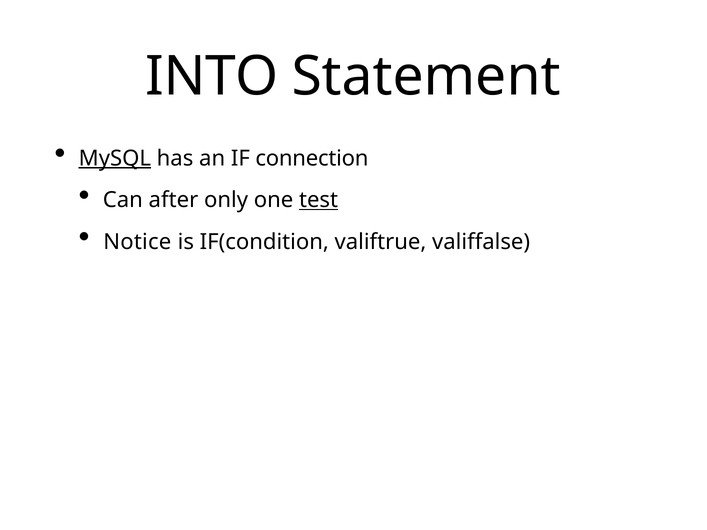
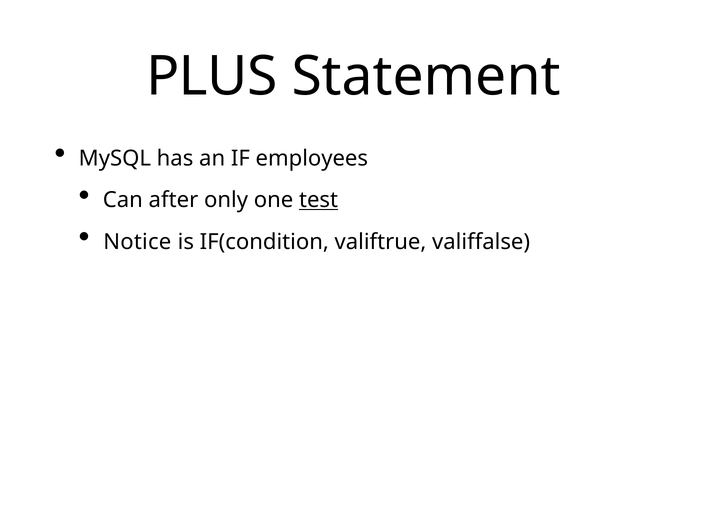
INTO: INTO -> PLUS (212, 76)
MySQL underline: present -> none (115, 158)
connection: connection -> employees (312, 158)
